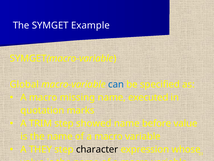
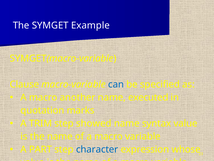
Global: Global -> Clause (24, 84)
missing: missing -> another (78, 97)
before: before -> syntax (157, 123)
THEY: THEY -> PART (41, 149)
character colour: black -> blue (97, 149)
